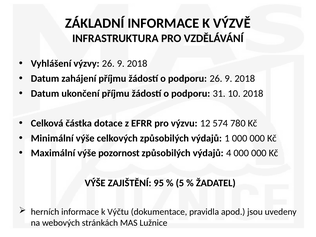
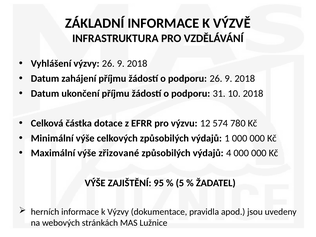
pozornost: pozornost -> zřizované (119, 153)
k Výčtu: Výčtu -> Výzvy (118, 212)
